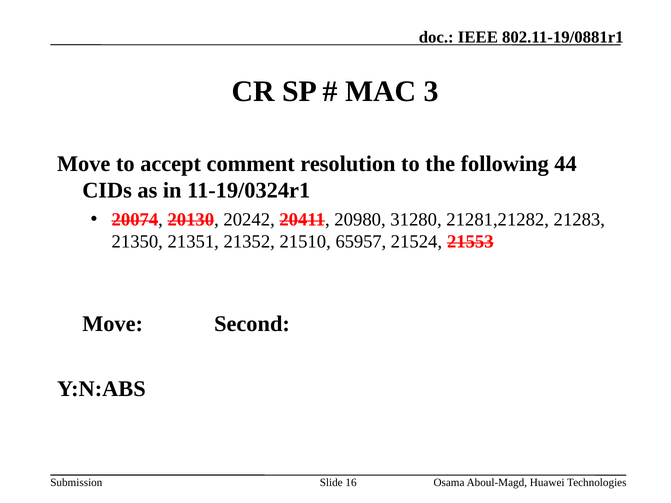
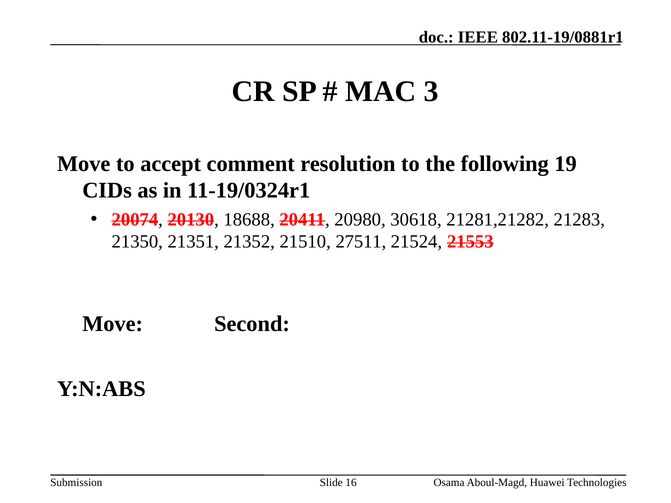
44: 44 -> 19 (566, 164)
20242: 20242 -> 18688 (249, 220)
31280: 31280 -> 30618 (416, 220)
65957: 65957 -> 27511 (361, 242)
